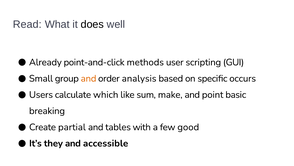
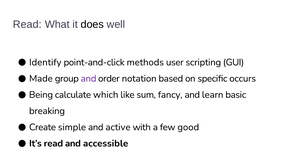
Already: Already -> Identify (45, 62)
Small: Small -> Made (41, 78)
and colour: orange -> purple (89, 78)
analysis: analysis -> notation (139, 78)
Users: Users -> Being (41, 94)
make: make -> fancy (170, 94)
point: point -> learn (213, 94)
partial: partial -> simple (72, 127)
tables: tables -> active (118, 127)
It’s they: they -> read (53, 143)
